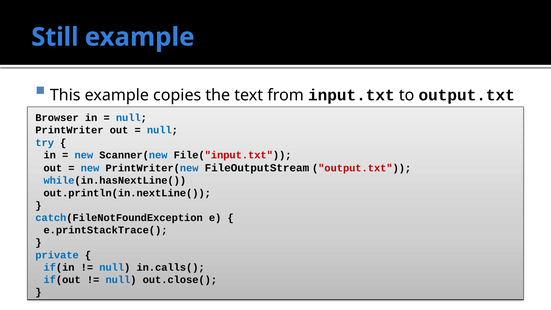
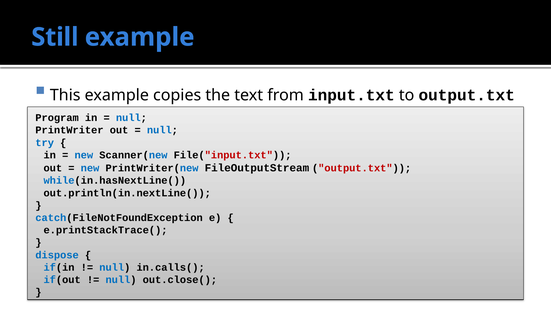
Browser: Browser -> Program (57, 118)
private: private -> dispose (57, 255)
